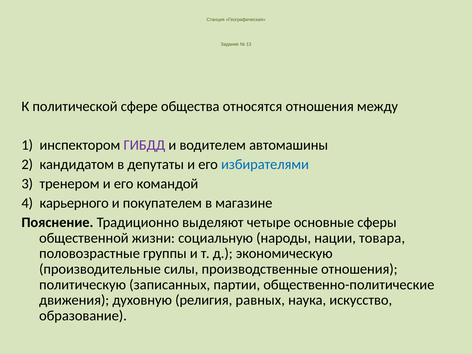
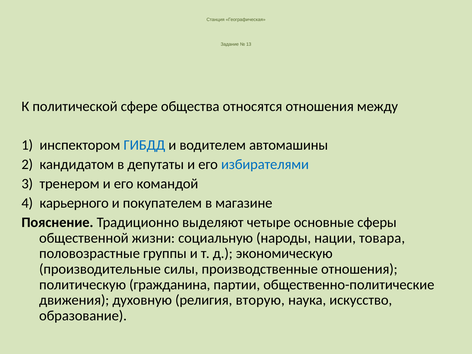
ГИБДД colour: purple -> blue (144, 145)
записанных: записанных -> гражданина (170, 285)
равных: равных -> вторую (260, 300)
